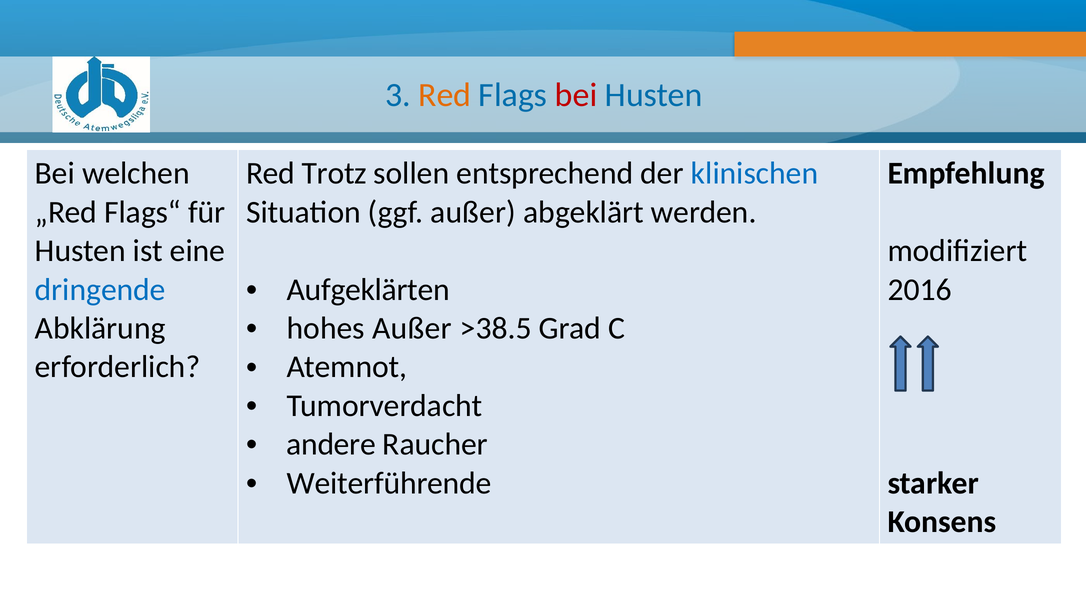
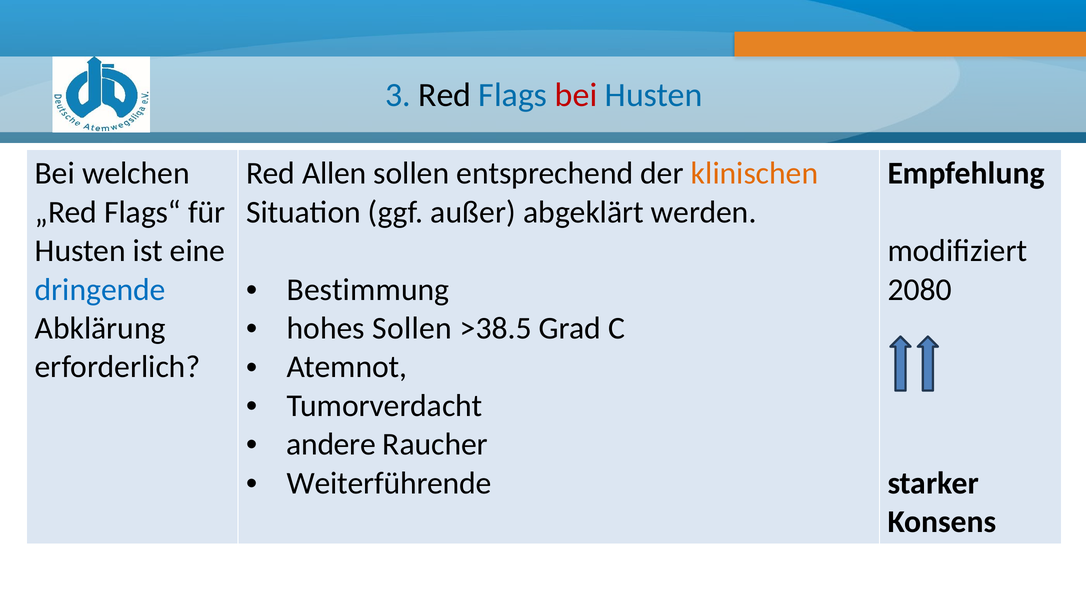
Red colour: orange -> black (445, 95)
Trotz: Trotz -> Allen (334, 173)
klinischen colour: blue -> orange (755, 173)
Aufgeklärten: Aufgeklärten -> Bestimmung (368, 289)
2016: 2016 -> 2080 (920, 289)
hohes Außer: Außer -> Sollen (412, 328)
